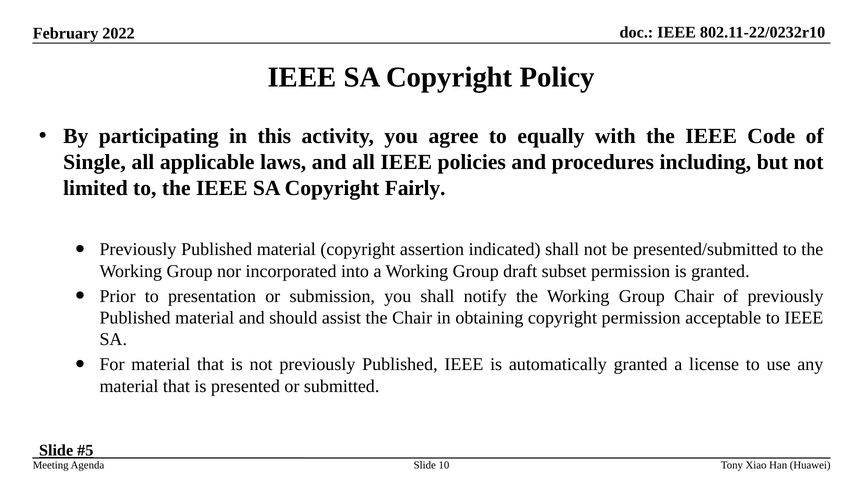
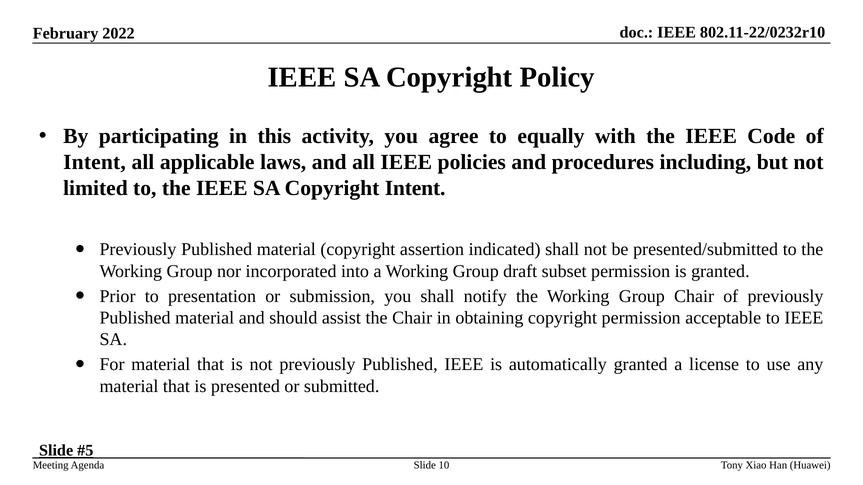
Single: Single -> Intent (95, 162)
Copyright Fairly: Fairly -> Intent (415, 188)
